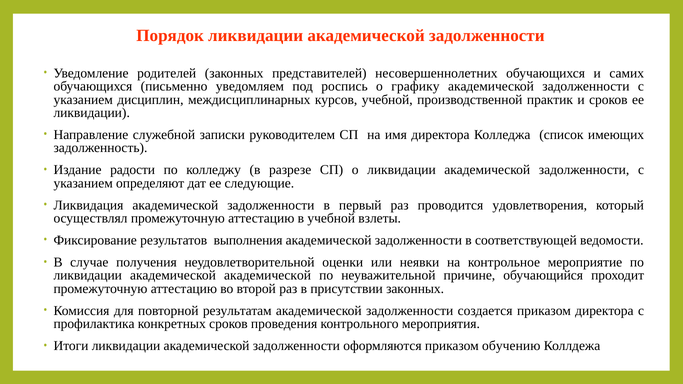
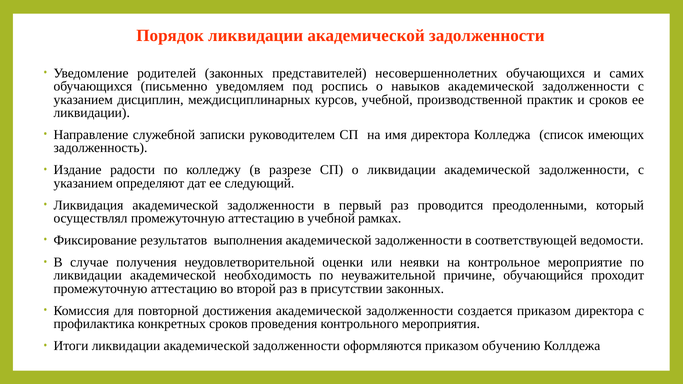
графику: графику -> навыков (416, 86)
следующие: следующие -> следующий (259, 183)
удовлетворения: удовлетворения -> преодоленными (540, 205)
взлеты: взлеты -> рамках (380, 218)
академической академической: академической -> необходимость (268, 276)
результатам: результатам -> достижения (237, 311)
